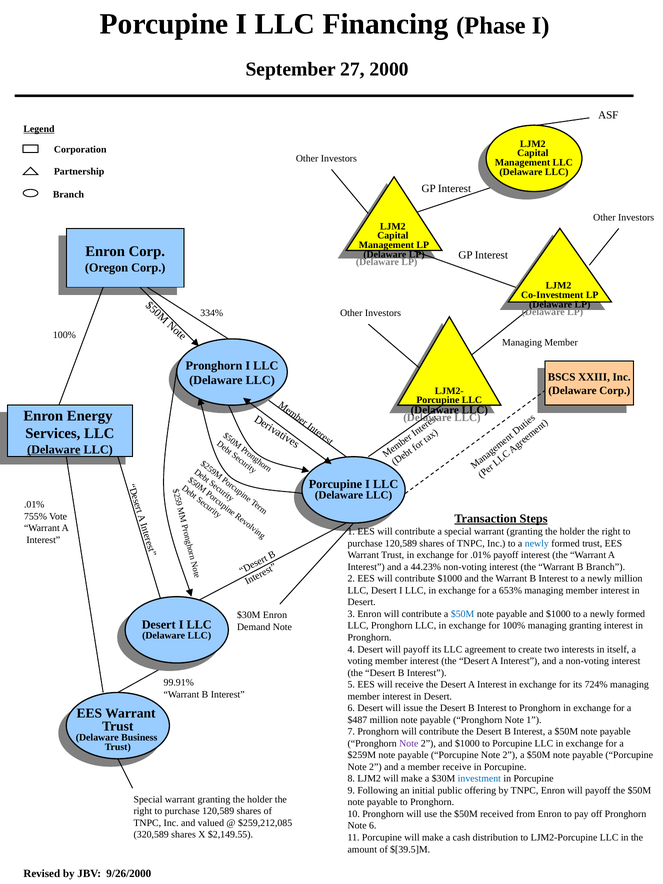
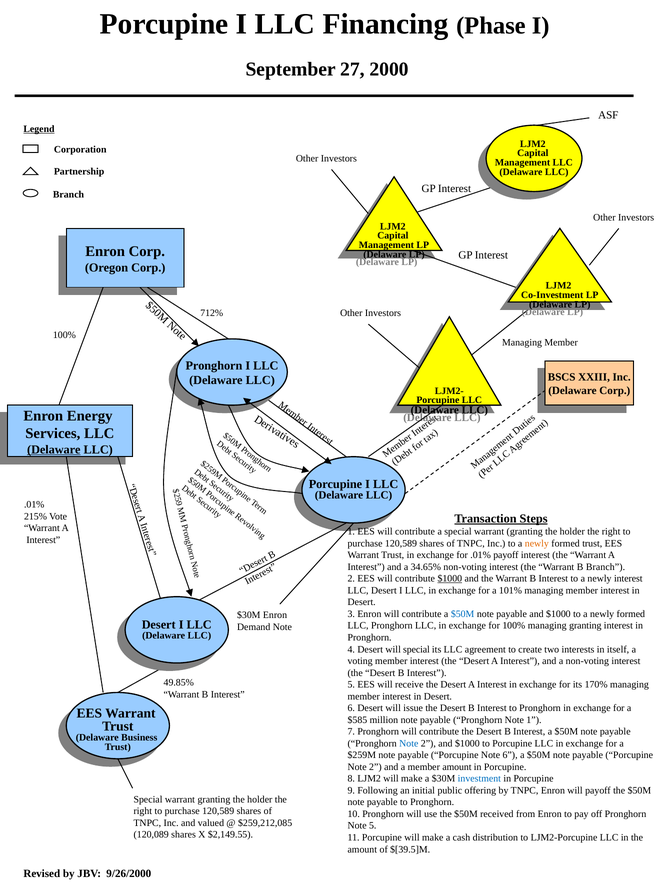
334%: 334% -> 712% (212, 313)
755%: 755% -> 215% (35, 516)
newly colour: blue -> orange (537, 543)
44.23%: 44.23% -> 34.65% (426, 567)
$1000 underline: none -> present (450, 579)
newly million: million -> interest (628, 579)
653%: 653% -> 101% (510, 590)
Desert will payoff: payoff -> special (416, 649)
99.91%: 99.91% -> 49.85% (179, 683)
724%: 724% -> 170% (596, 685)
$487: $487 -> $585 (357, 720)
Note colour: purple -> blue (409, 743)
2: 2 -> 6 (510, 755)
member receive: receive -> amount (457, 767)
Note 6: 6 -> 5 (373, 826)
320,589: 320,589 -> 120,089 (151, 835)
